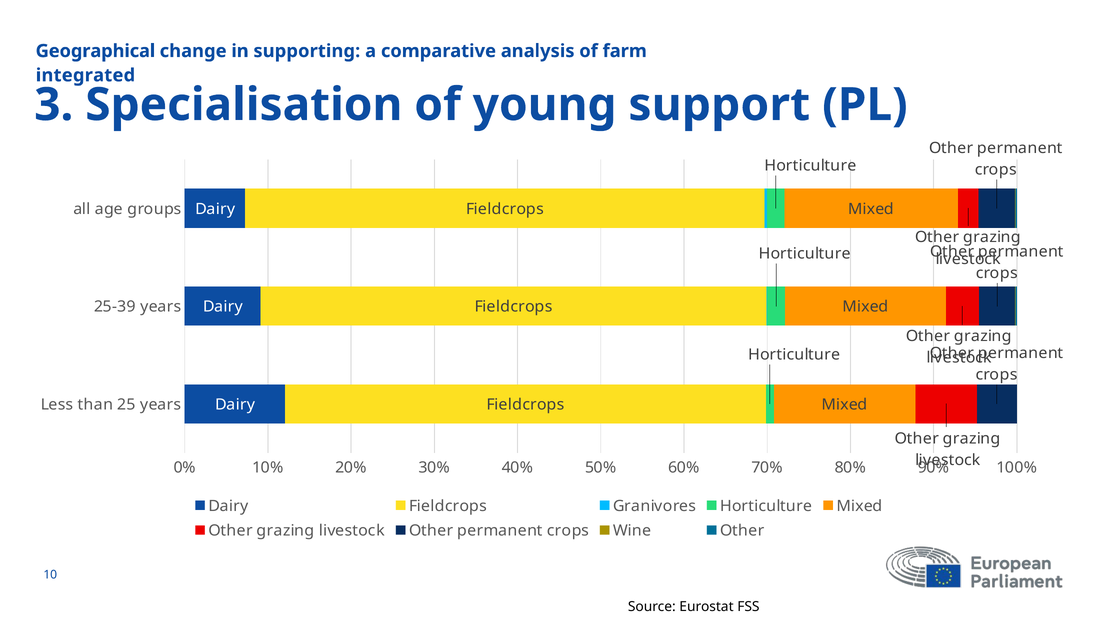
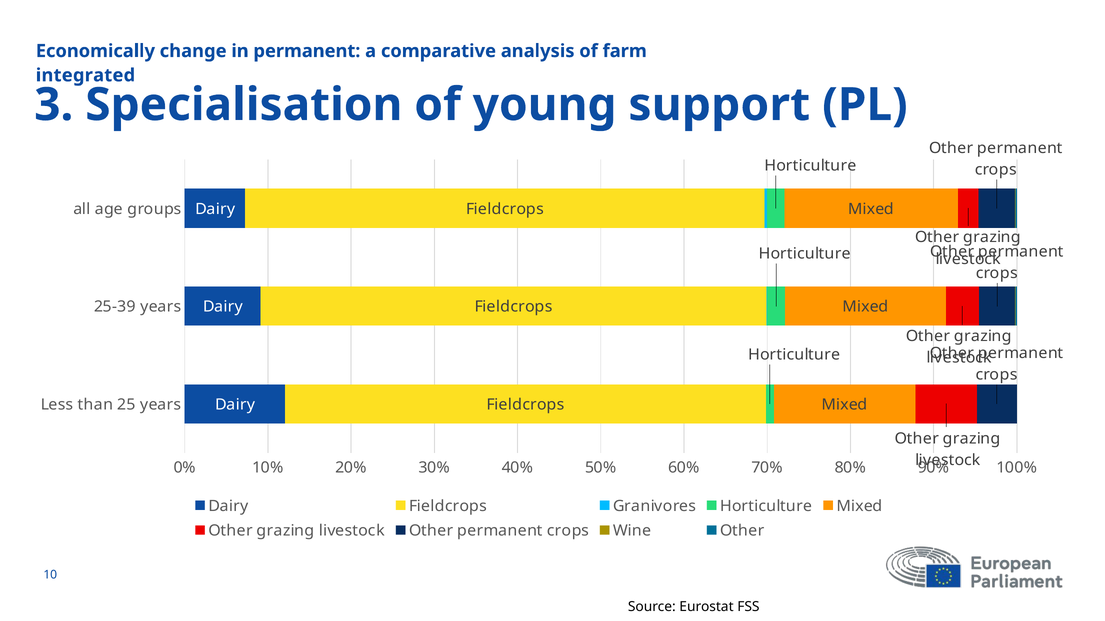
Geographical: Geographical -> Economically (95, 51)
in supporting: supporting -> permanent (307, 51)
